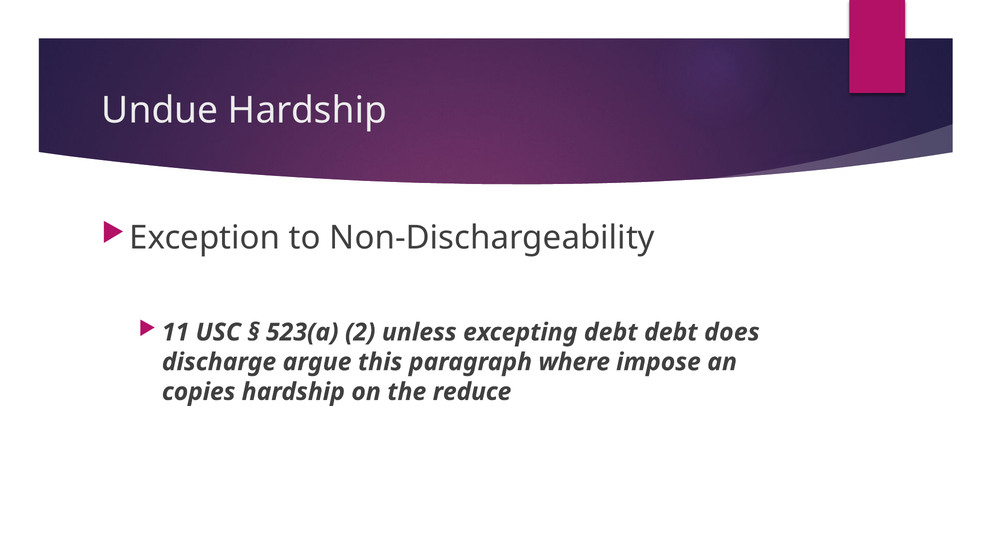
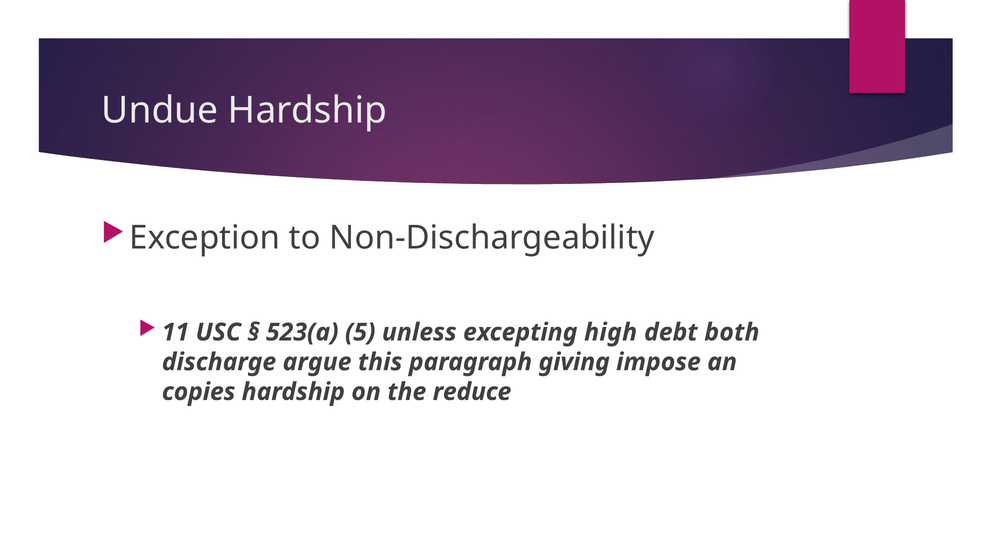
2: 2 -> 5 (360, 332)
excepting debt: debt -> high (611, 332)
does: does -> both (732, 332)
where: where -> giving (574, 362)
